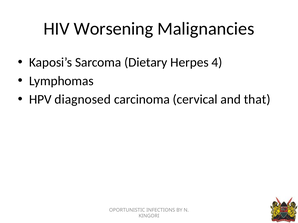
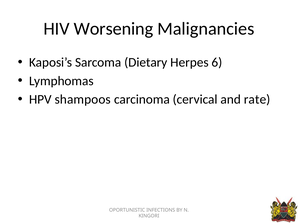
4: 4 -> 6 (217, 63)
diagnosed: diagnosed -> shampoos (83, 100)
that: that -> rate (257, 100)
